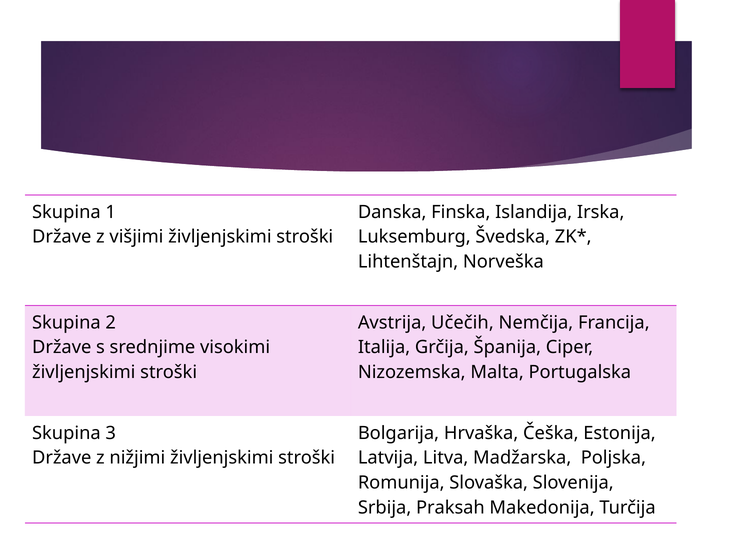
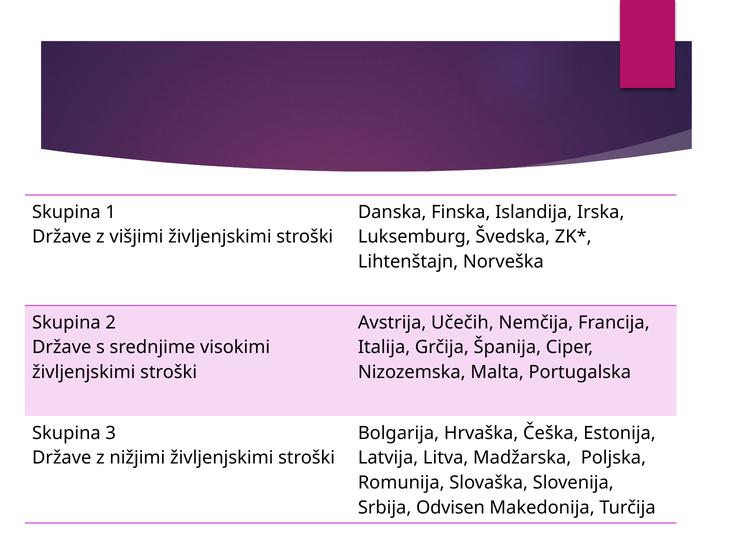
Praksah: Praksah -> Odvisen (450, 508)
